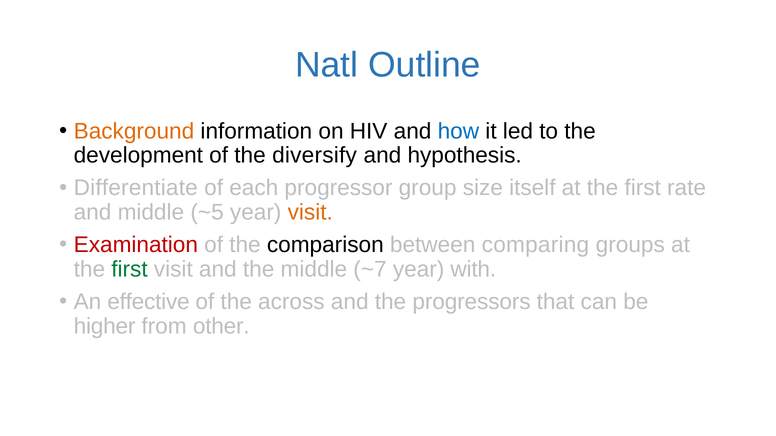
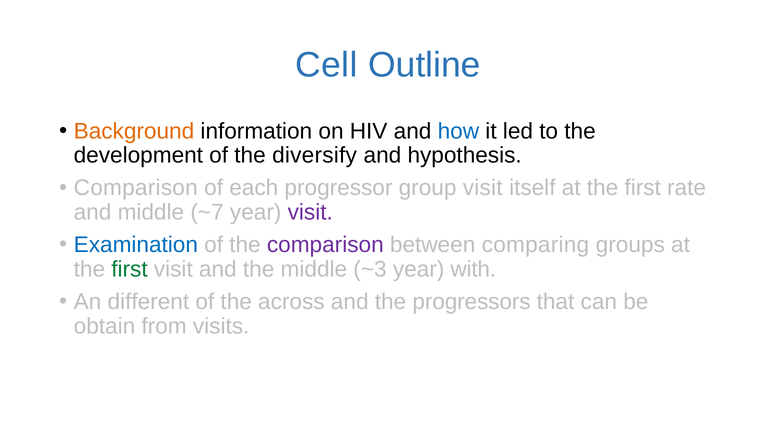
Natl: Natl -> Cell (326, 65)
Differentiate: Differentiate -> Comparison (136, 188)
group size: size -> visit (483, 188)
~5: ~5 -> ~7 (207, 213)
visit colour: orange -> purple (310, 213)
Examination colour: red -> blue (136, 245)
comparison colour: black -> purple (325, 245)
~7: ~7 -> ~3 (370, 270)
effective: effective -> different (148, 302)
higher: higher -> obtain (104, 327)
other: other -> visits (221, 327)
